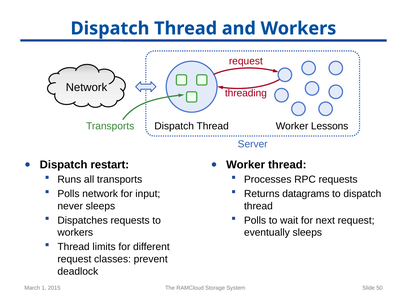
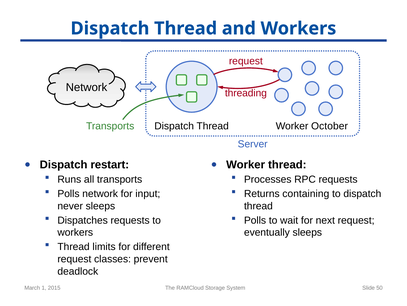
Lessons: Lessons -> October (330, 126)
datagrams: datagrams -> containing (306, 193)
